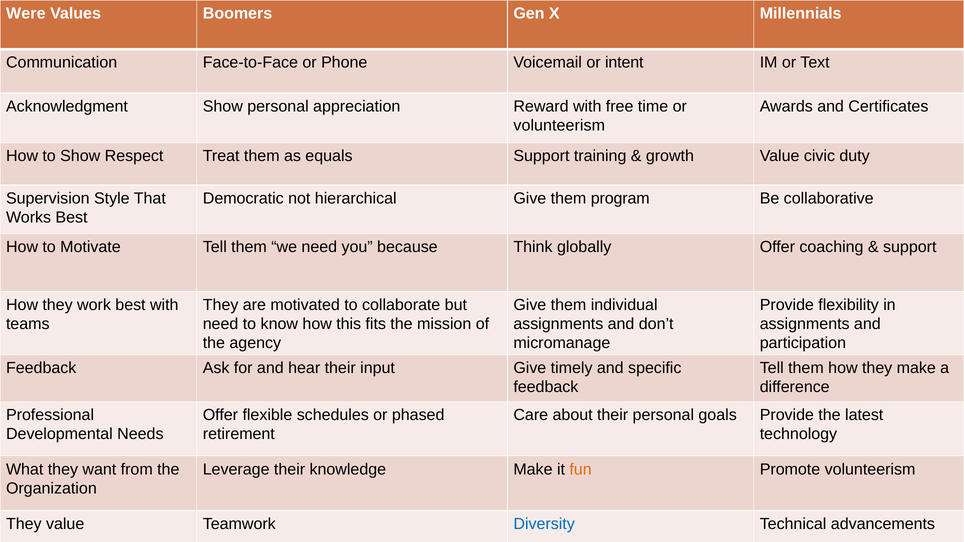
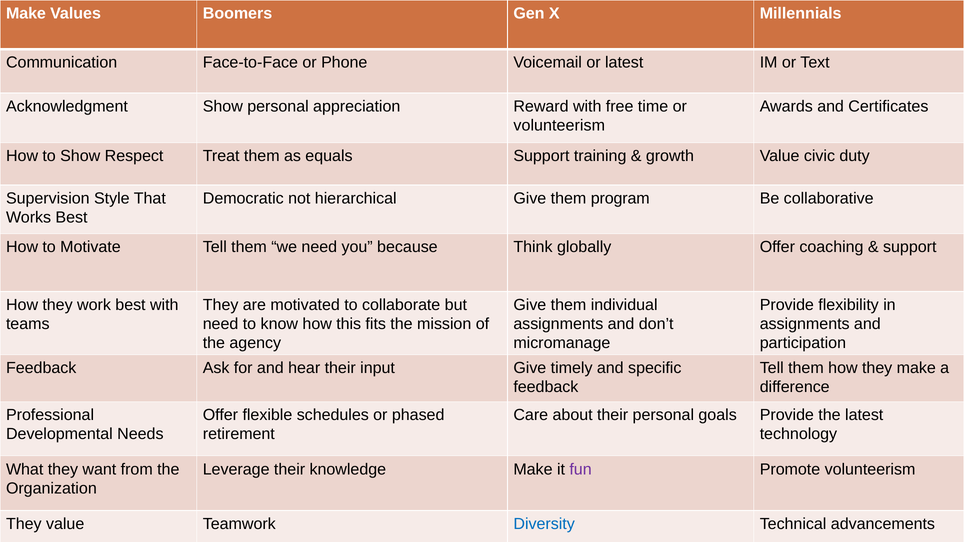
Were: Were -> Make (26, 13)
or intent: intent -> latest (624, 63)
fun colour: orange -> purple (581, 469)
